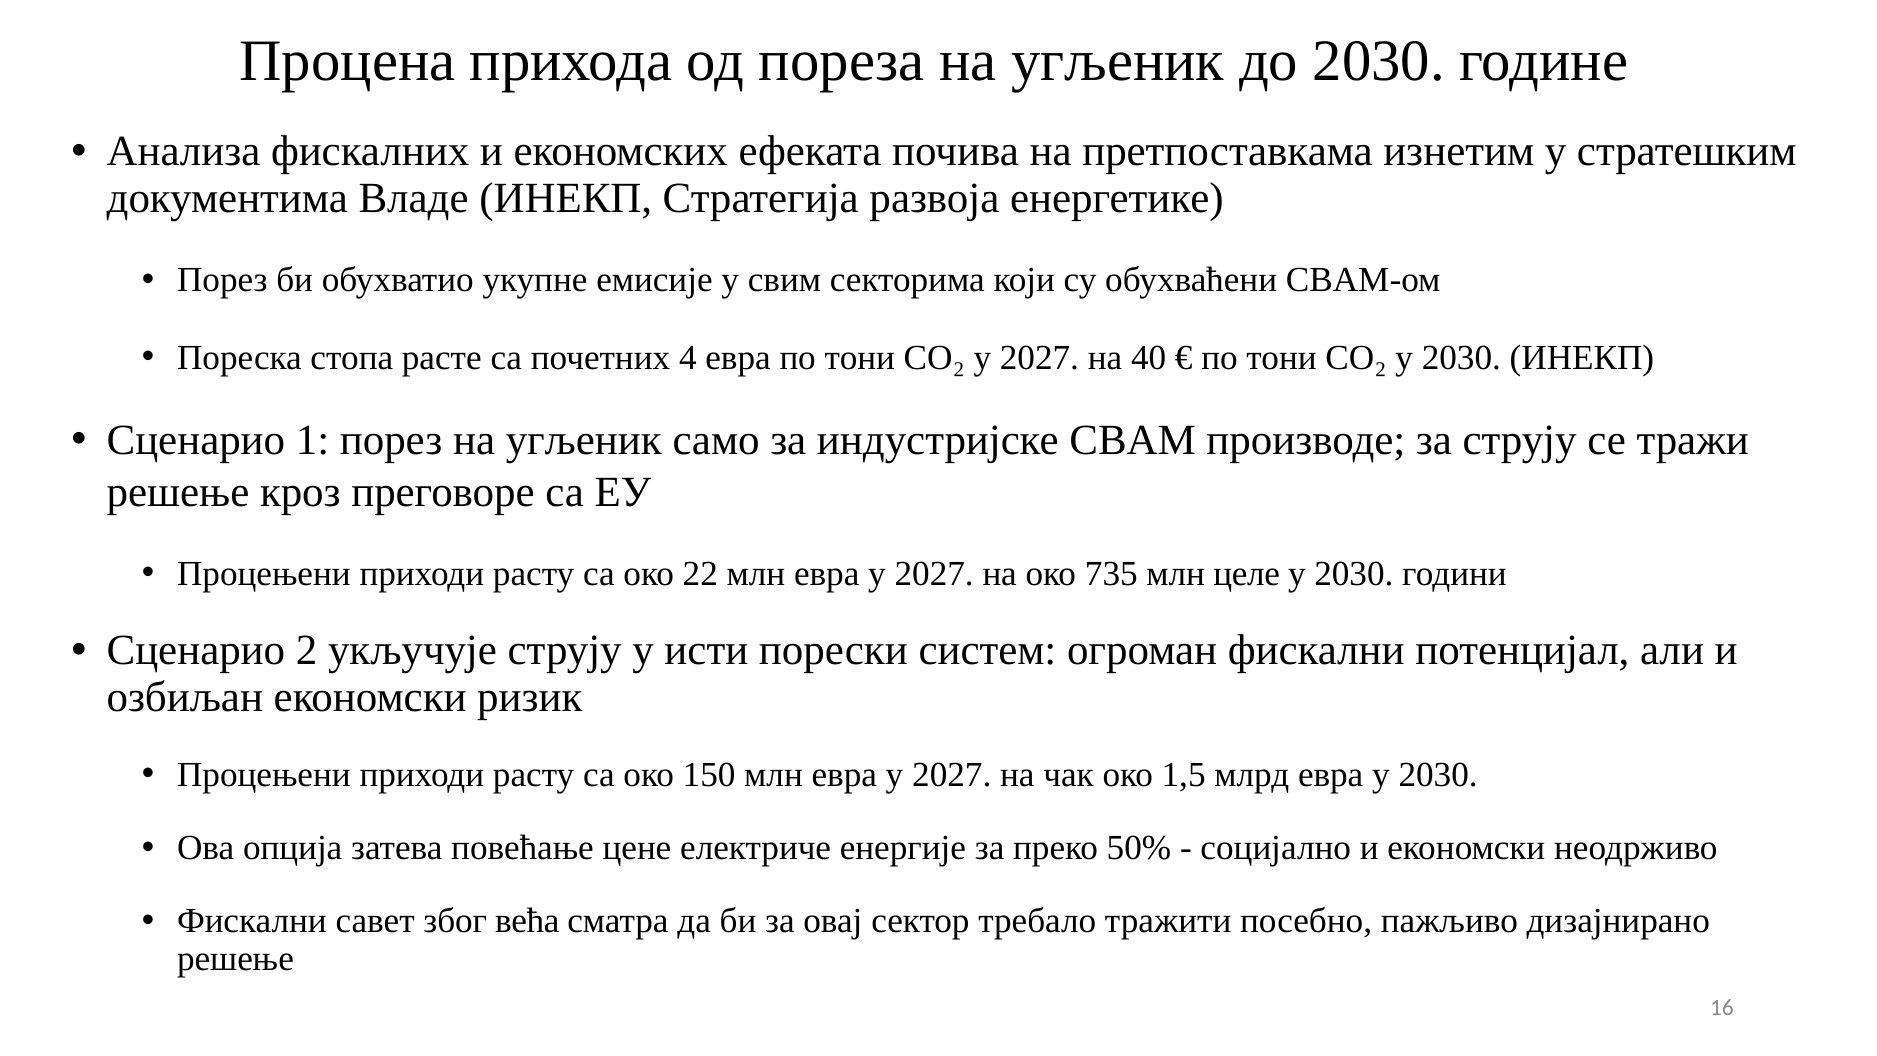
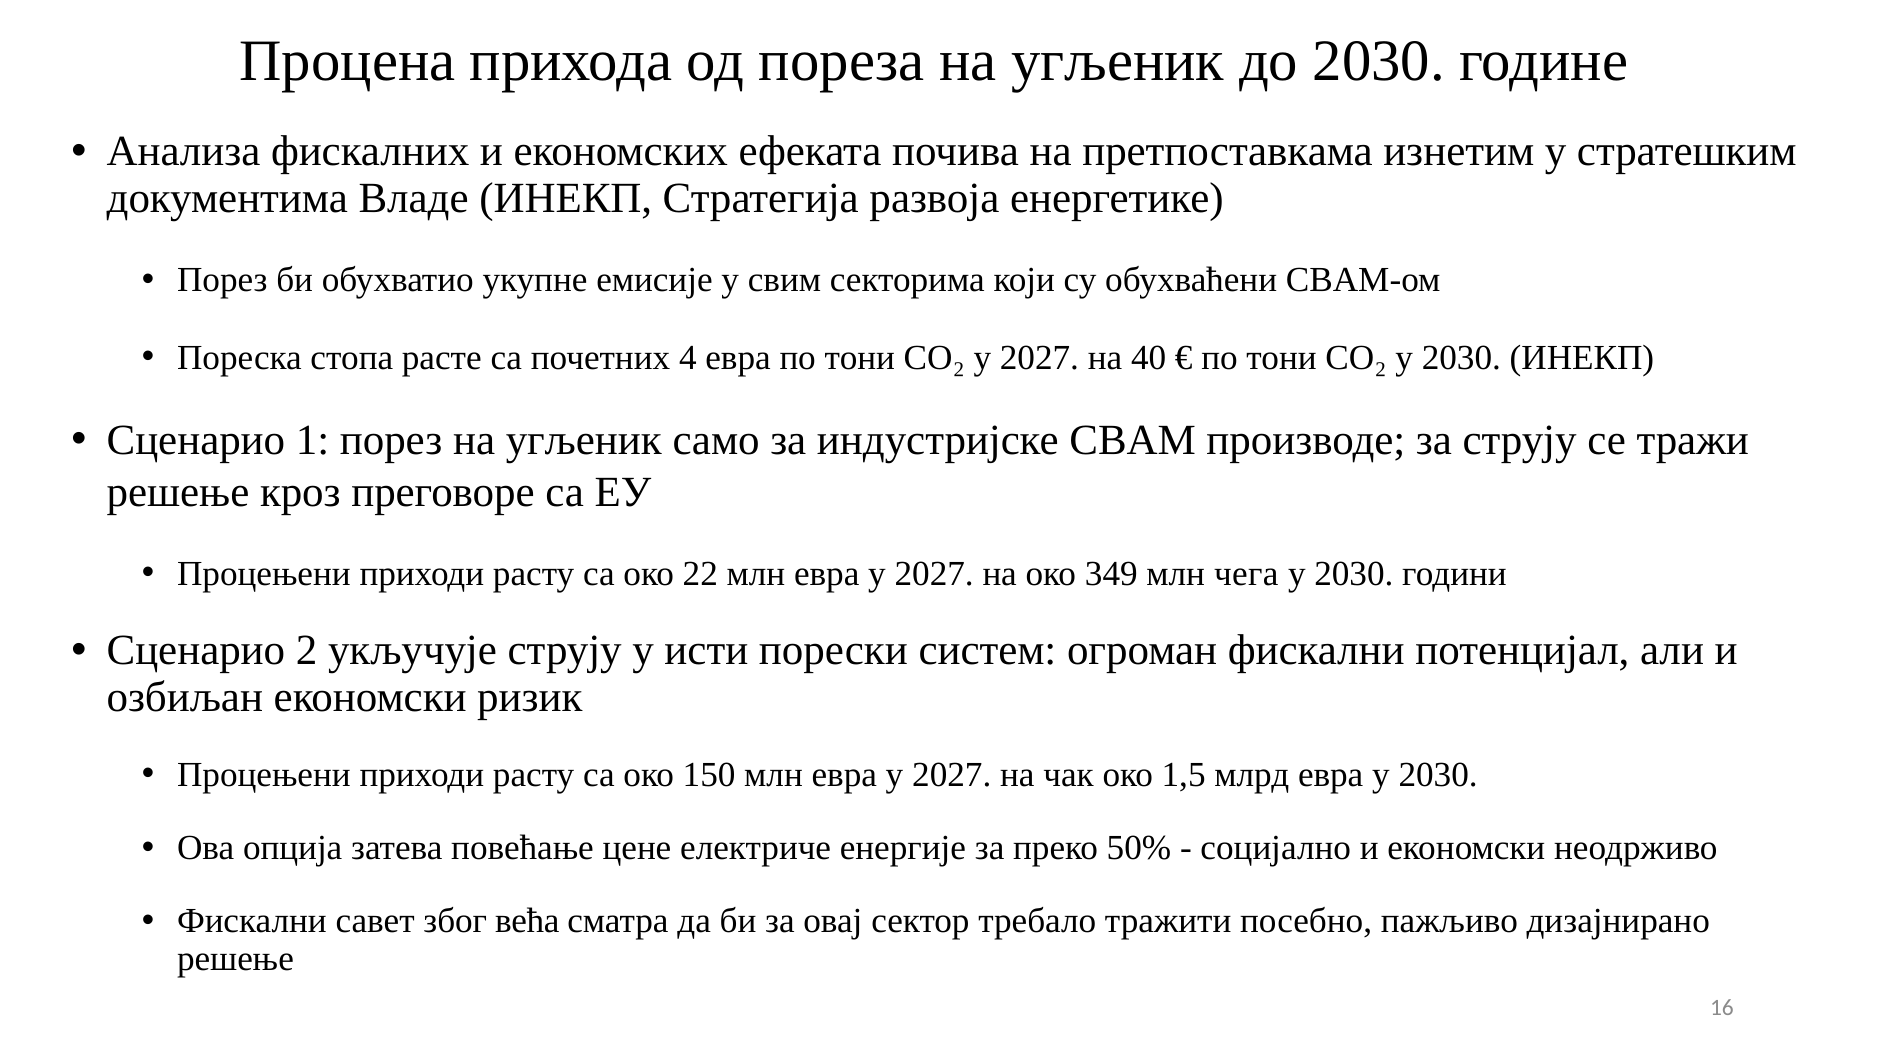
735: 735 -> 349 (1111, 574)
целе: целе -> чега (1246, 574)
